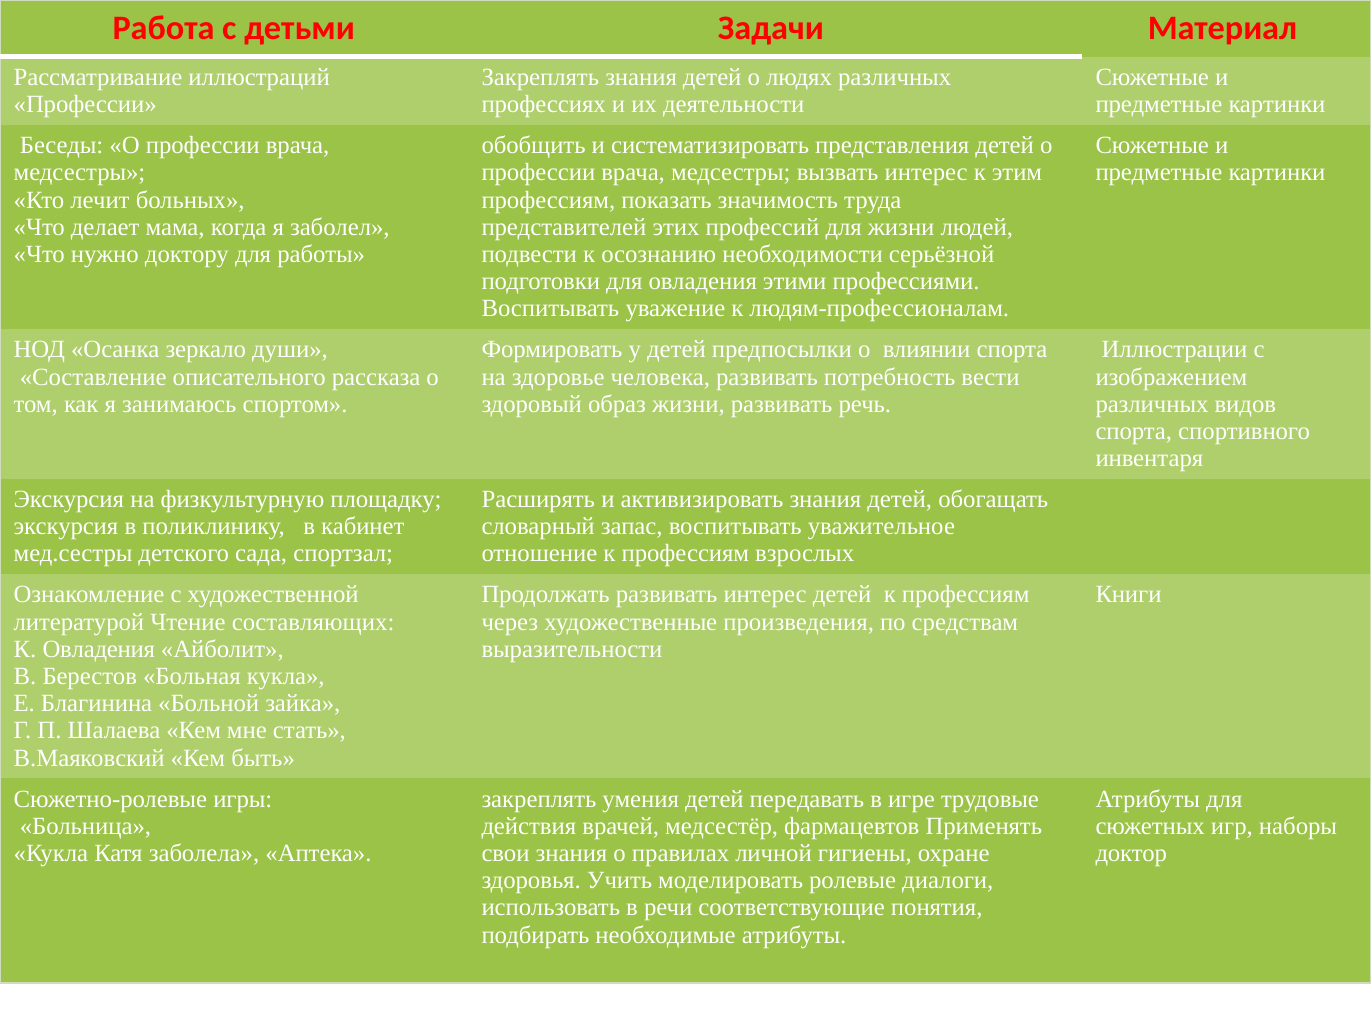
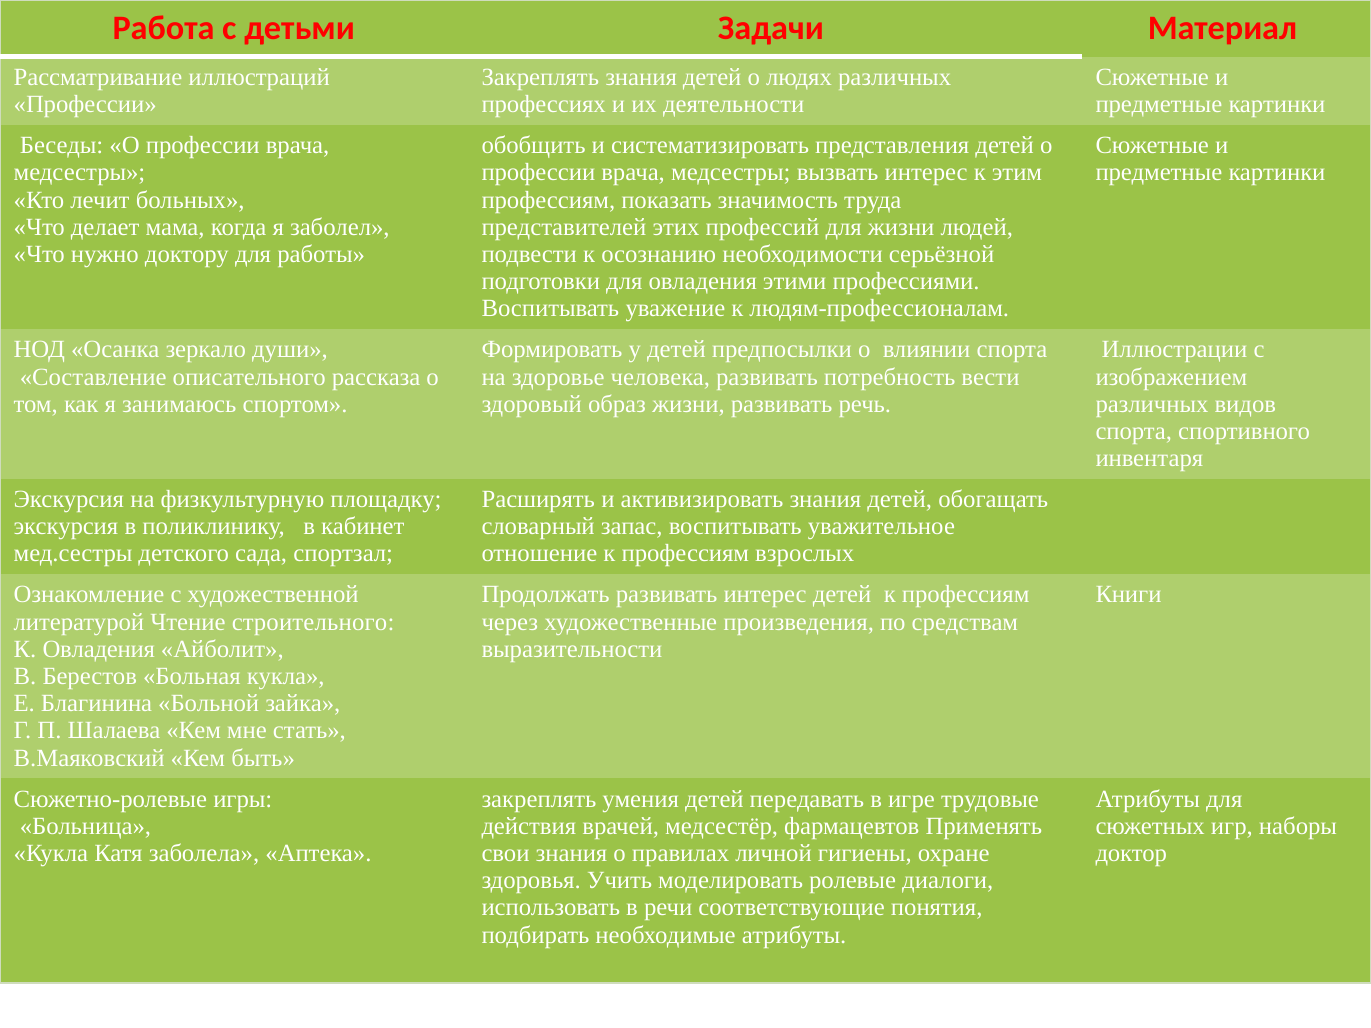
составляющих: составляющих -> строительного (313, 622)
